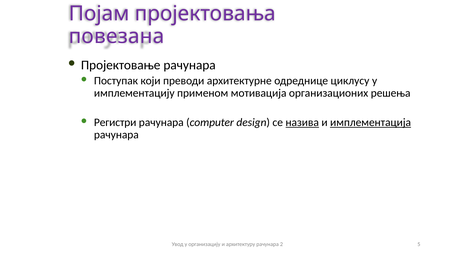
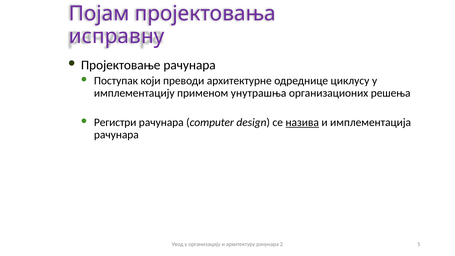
повезана: повезана -> исправну (117, 36)
мотивација: мотивација -> унутрашња (259, 93)
имплементација underline: present -> none (371, 122)
